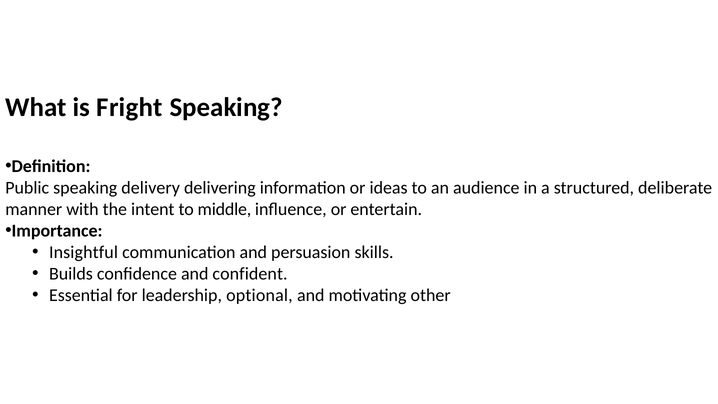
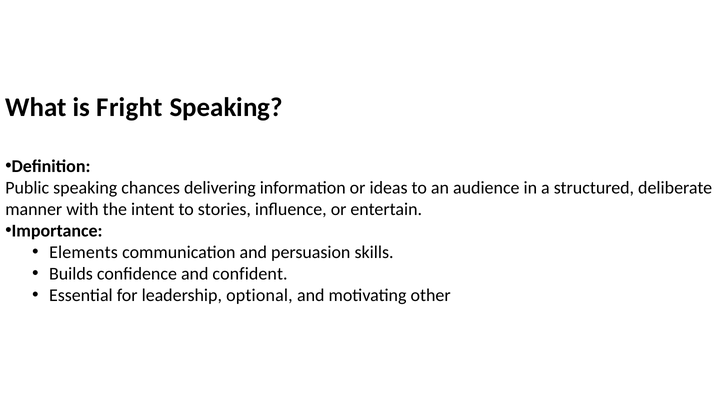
delivery: delivery -> chances (151, 188)
middle: middle -> stories (224, 209)
Insightful: Insightful -> Elements (84, 252)
